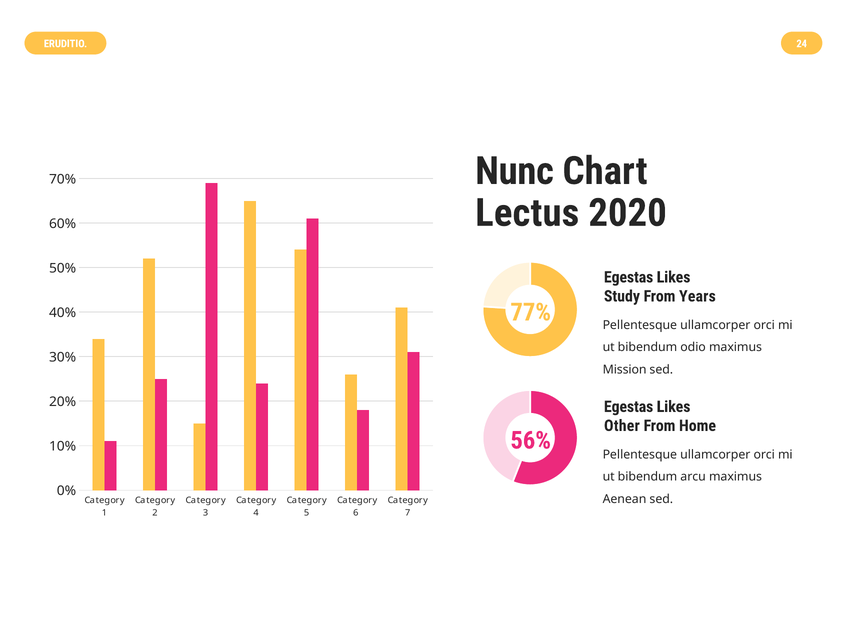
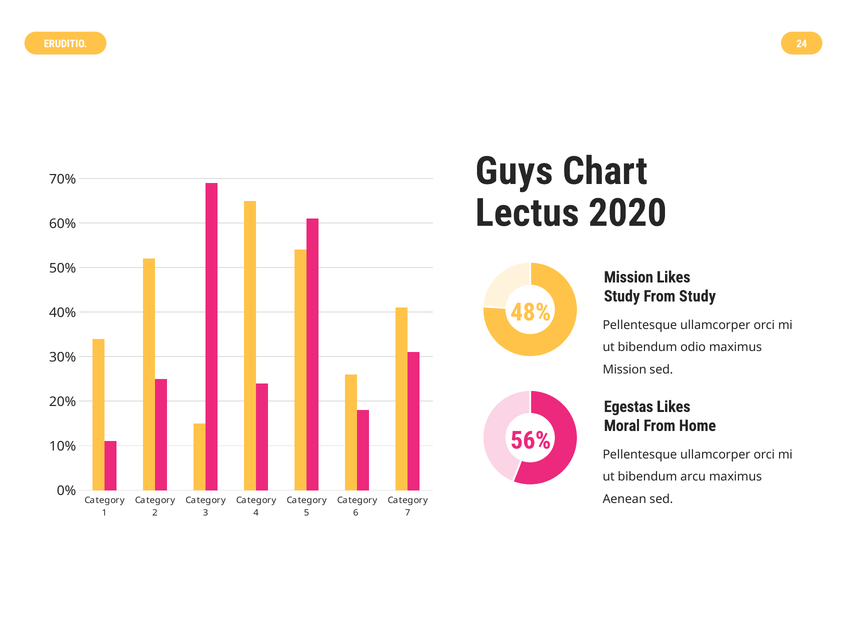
Nunc: Nunc -> Guys (514, 171)
Egestas: Egestas -> Mission (629, 277)
From Years: Years -> Study (697, 296)
77%: 77% -> 48% (531, 312)
Other: Other -> Moral (622, 426)
